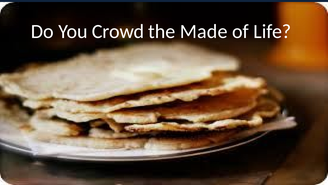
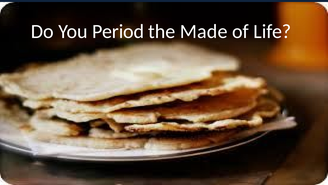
Crowd: Crowd -> Period (118, 31)
